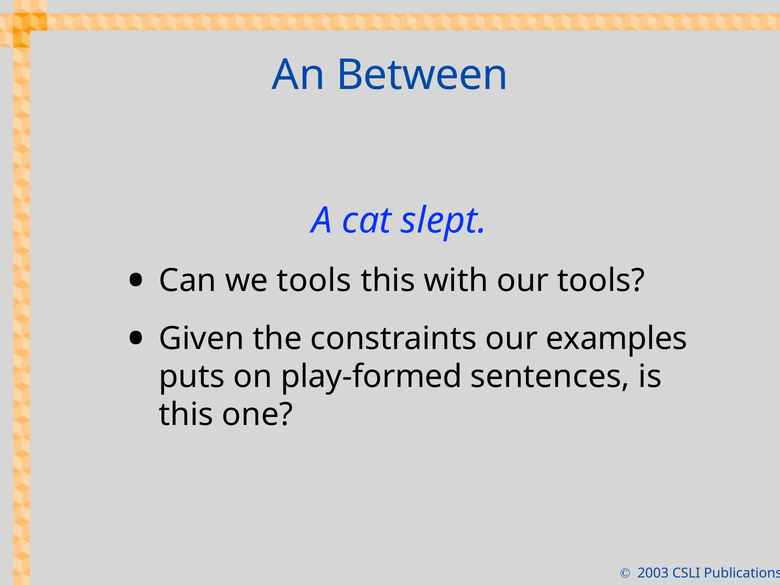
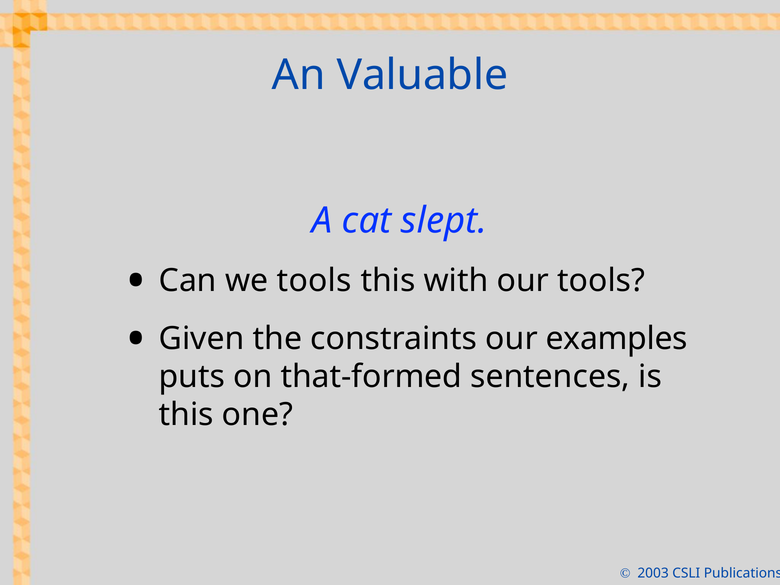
Between: Between -> Valuable (422, 75)
play-formed: play-formed -> that-formed (371, 377)
